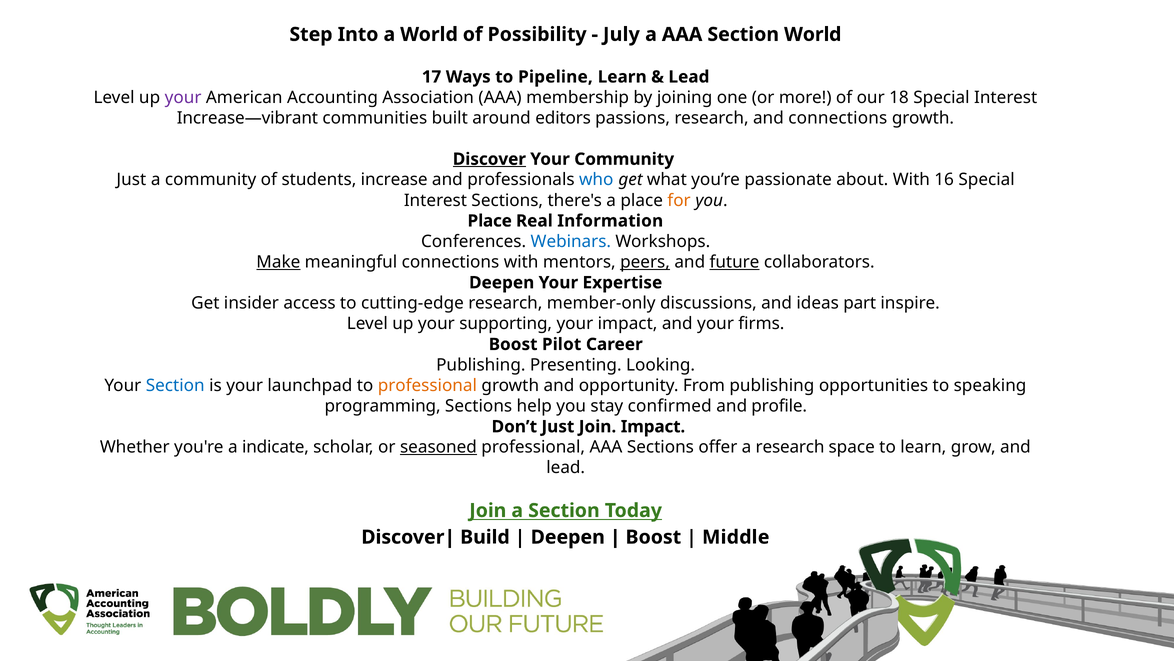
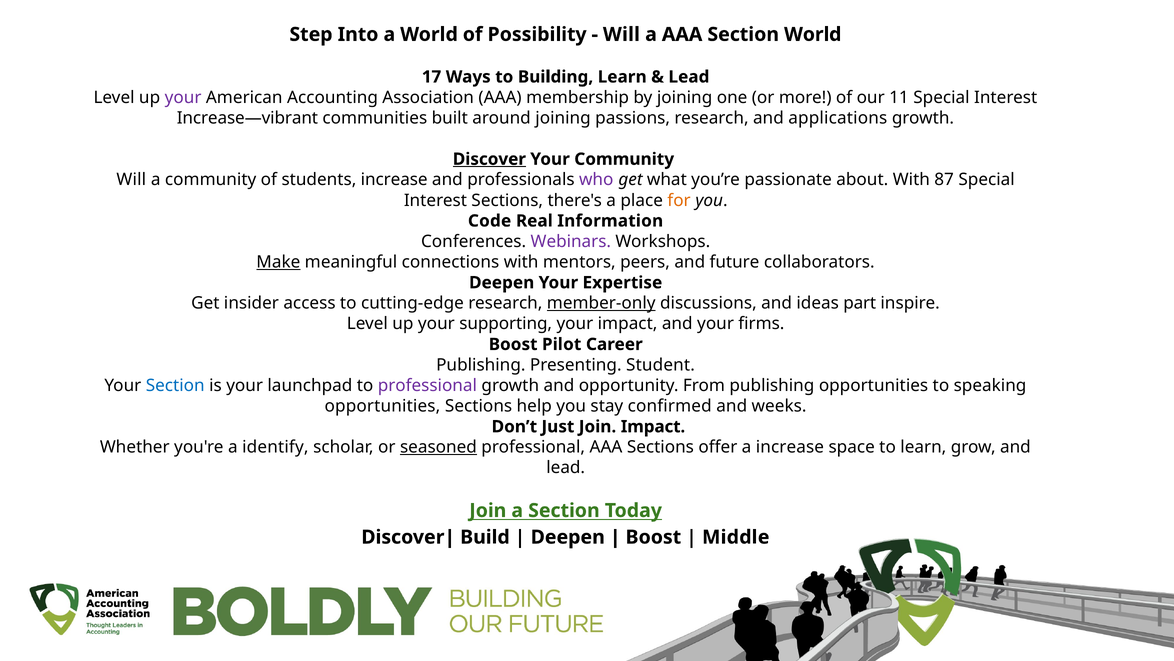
July: July -> Will (621, 34)
Pipeline: Pipeline -> Building (556, 77)
18: 18 -> 11 (899, 97)
around editors: editors -> joining (563, 118)
and connections: connections -> applications (838, 118)
Just: Just -> Will (131, 180)
who colour: blue -> purple (596, 180)
16: 16 -> 87 (944, 180)
Place: Place -> Code (490, 221)
Webinars colour: blue -> purple (571, 241)
peers underline: present -> none (645, 262)
future underline: present -> none (734, 262)
member-only underline: none -> present (601, 303)
Looking: Looking -> Student (660, 365)
professional colour: orange -> purple (427, 385)
programming: programming -> opportunities (382, 406)
profile: profile -> weeks (779, 406)
indicate: indicate -> identify (275, 447)
a research: research -> increase (790, 447)
